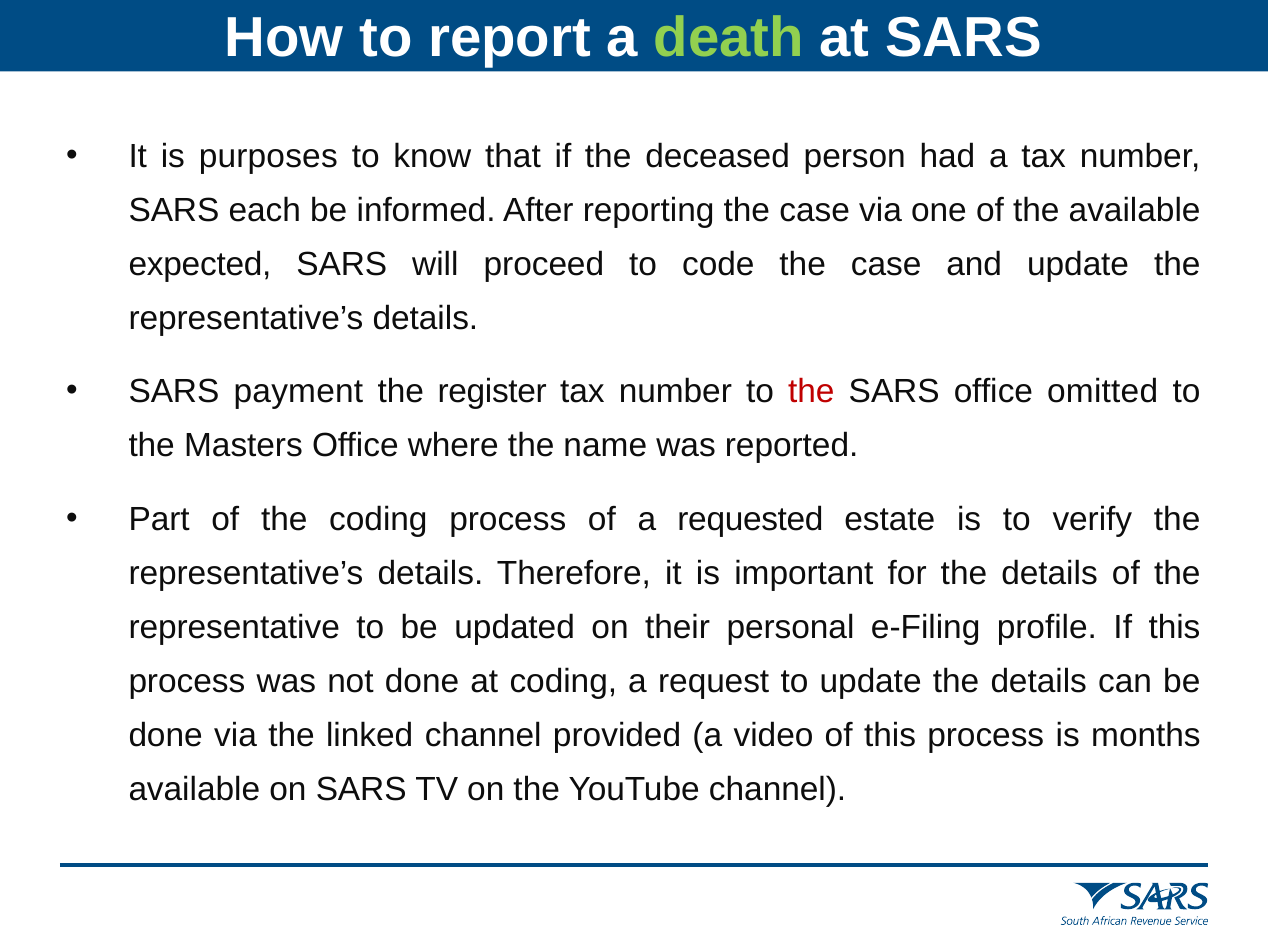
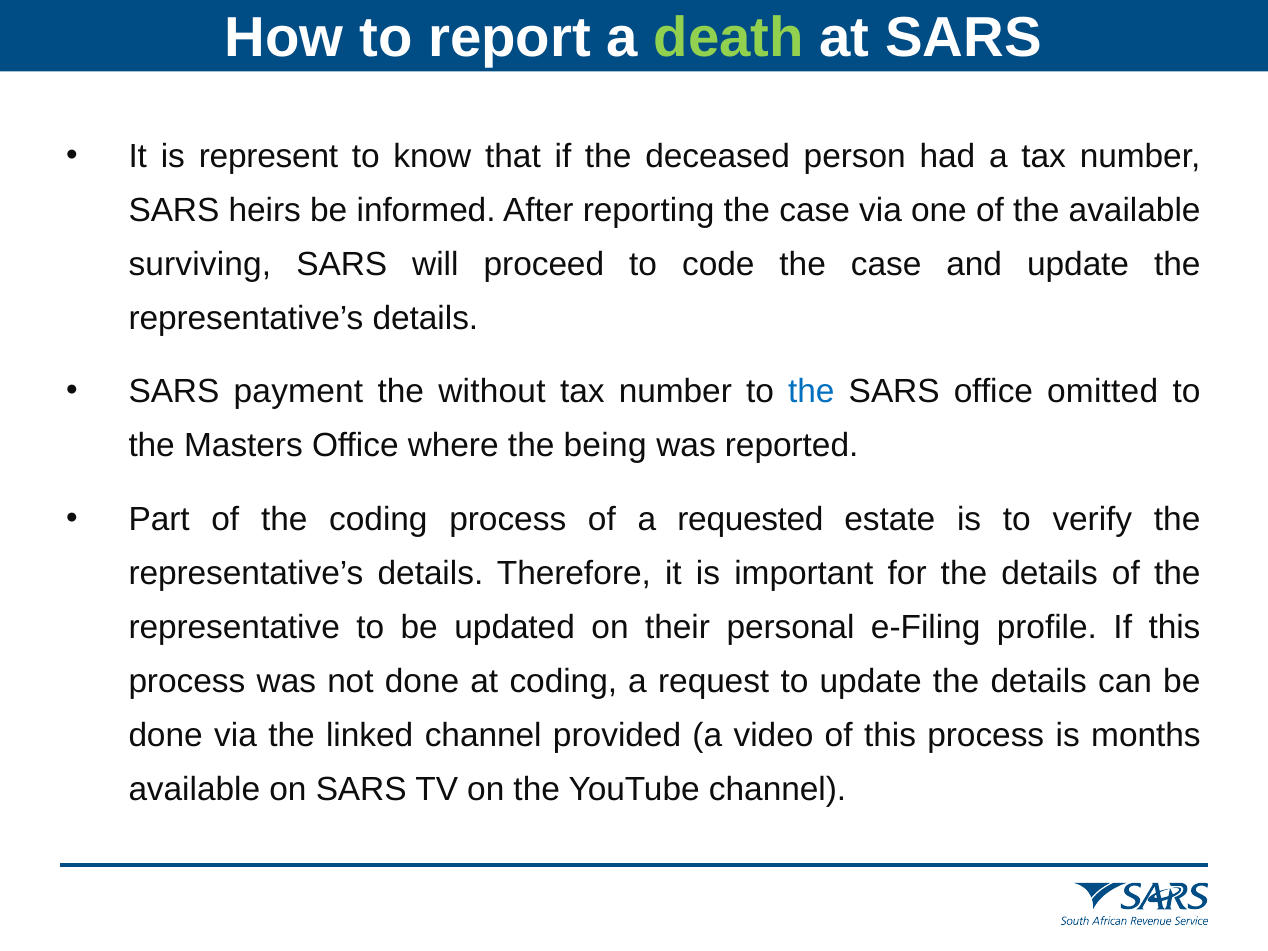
purposes: purposes -> represent (268, 156)
each: each -> heirs (265, 210)
expected: expected -> surviving (200, 264)
register: register -> without (492, 392)
the colour: red -> blue (811, 392)
name: name -> being (605, 446)
